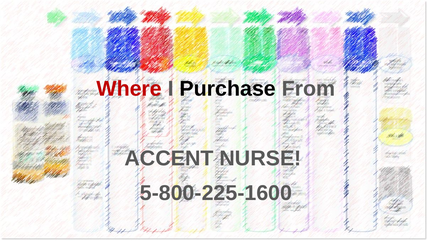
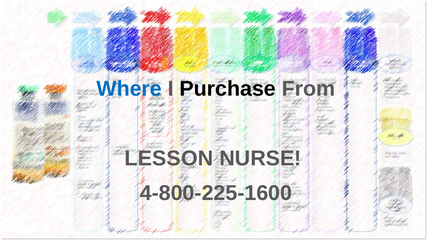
Where colour: red -> blue (129, 89)
ACCENT: ACCENT -> LESSON (169, 158)
5-800-225-1600: 5-800-225-1600 -> 4-800-225-1600 (216, 193)
